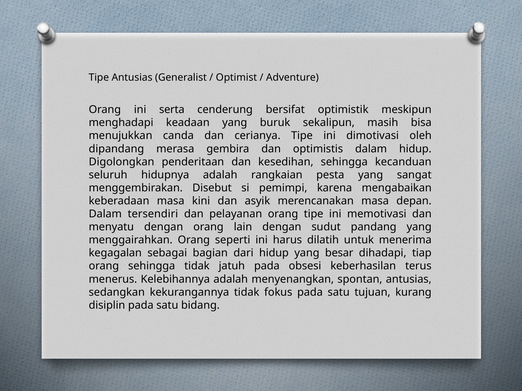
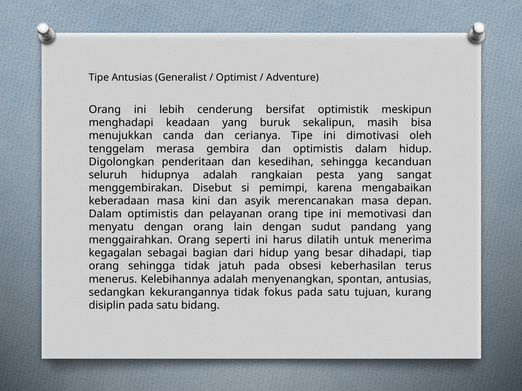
serta: serta -> lebih (172, 110)
dipandang: dipandang -> tenggelam (116, 149)
Dalam tersendiri: tersendiri -> optimistis (153, 214)
